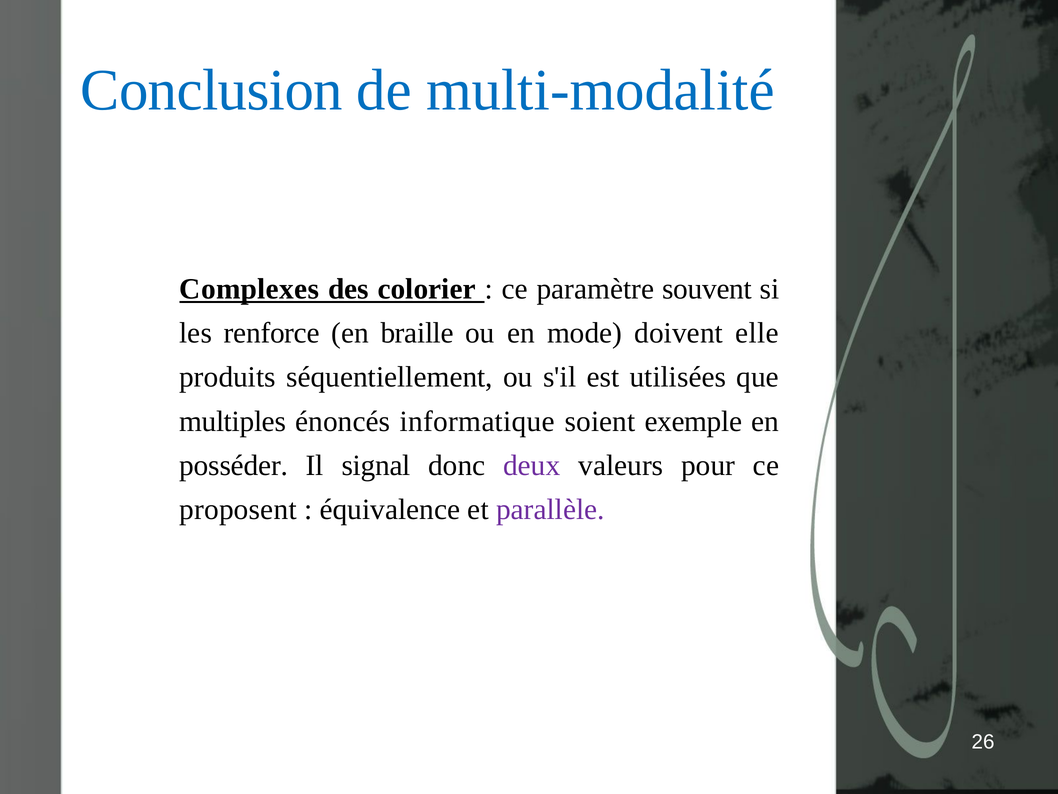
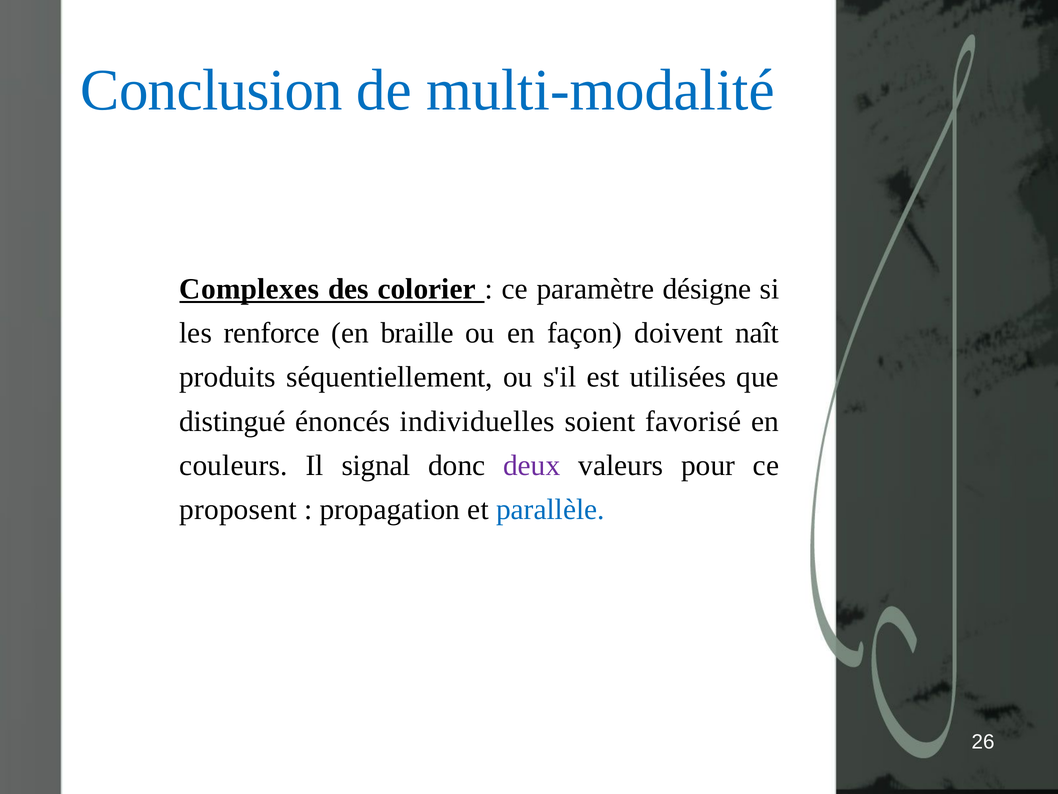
souvent: souvent -> désigne (707, 289)
mode: mode -> façon (585, 333)
elle: elle -> naît (757, 333)
multiples: multiples -> distingué (233, 421)
informatique: informatique -> individuelles (477, 421)
exemple: exemple -> favorisé (693, 421)
posséder: posséder -> couleurs (234, 465)
équivalence: équivalence -> propagation (390, 509)
parallèle colour: purple -> blue (550, 509)
